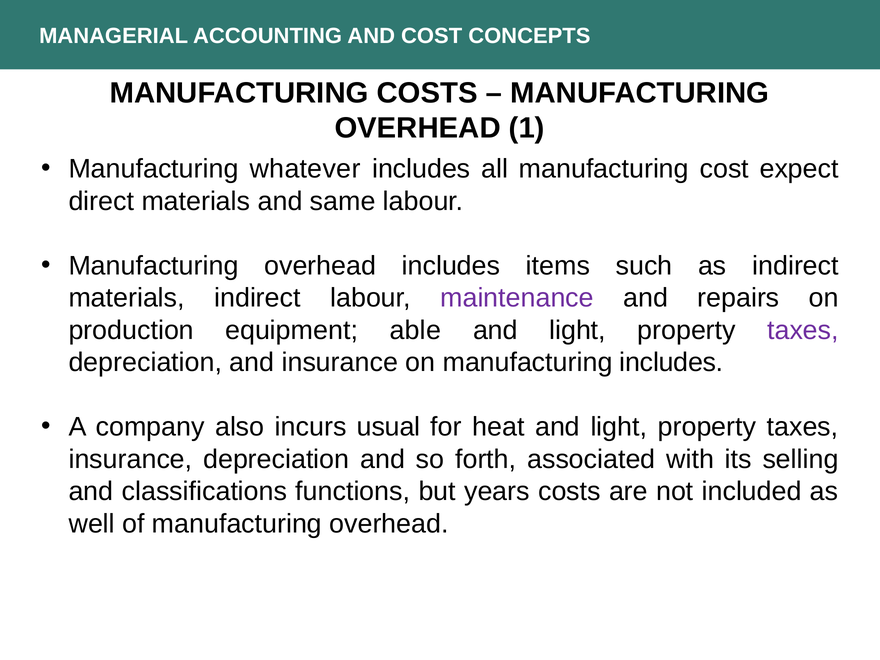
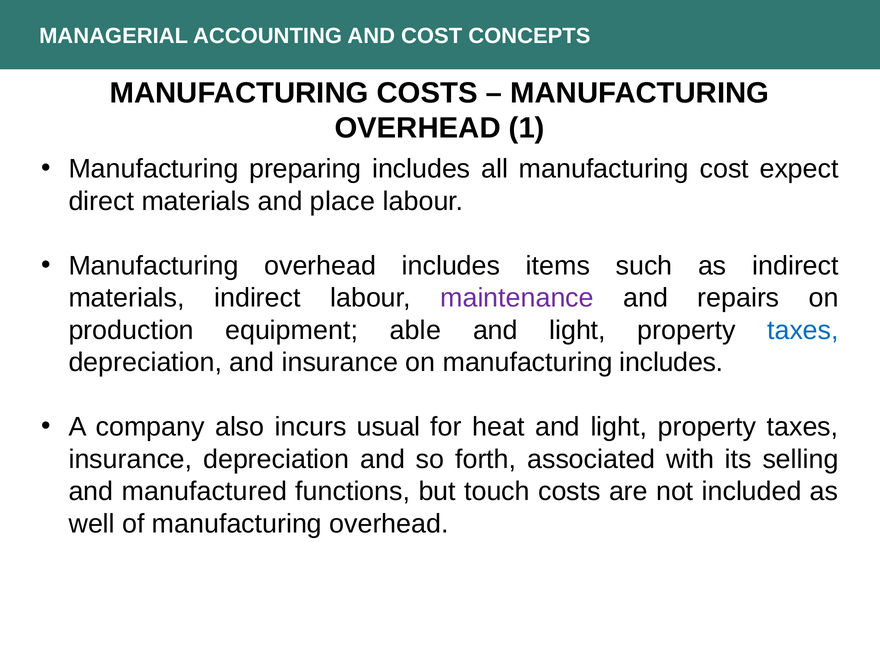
whatever: whatever -> preparing (305, 169)
same: same -> place (342, 201)
taxes colour: purple -> blue (803, 330)
classifications: classifications -> manufactured (204, 491)
years: years -> touch (497, 491)
